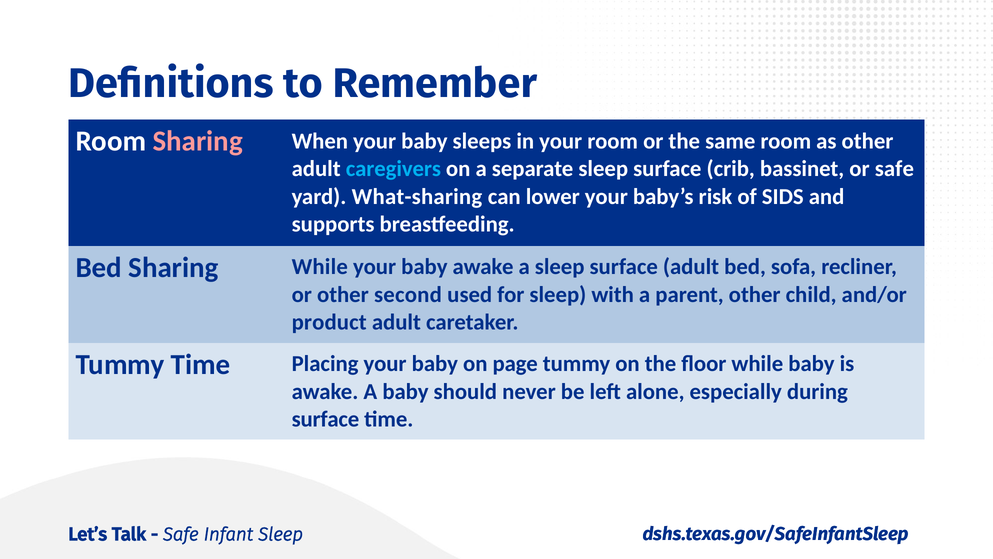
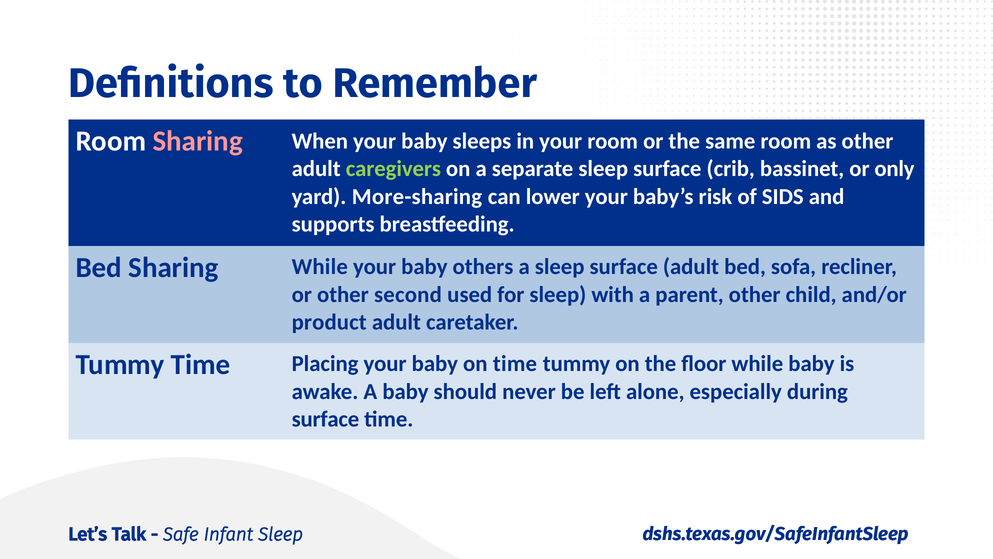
caregivers colour: light blue -> light green (393, 169)
or safe: safe -> only (895, 169)
What-sharing: What-sharing -> More-sharing (417, 196)
baby awake: awake -> others (483, 267)
on page: page -> time (515, 364)
